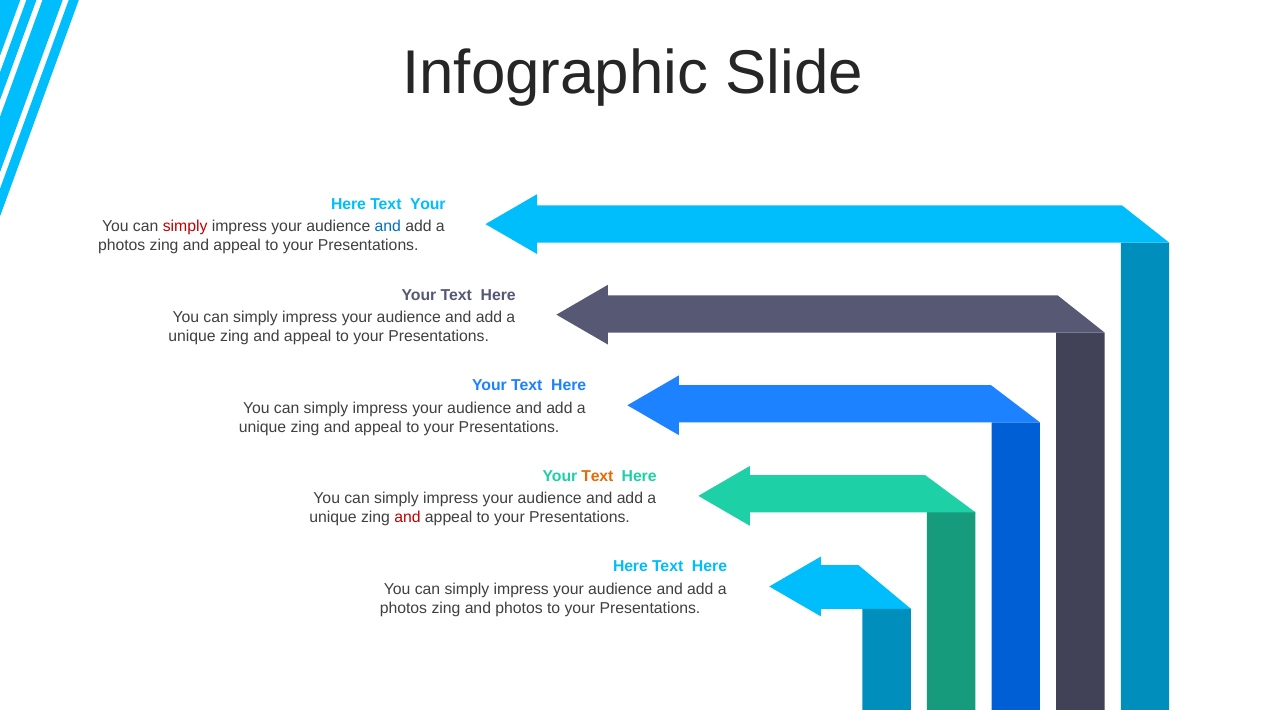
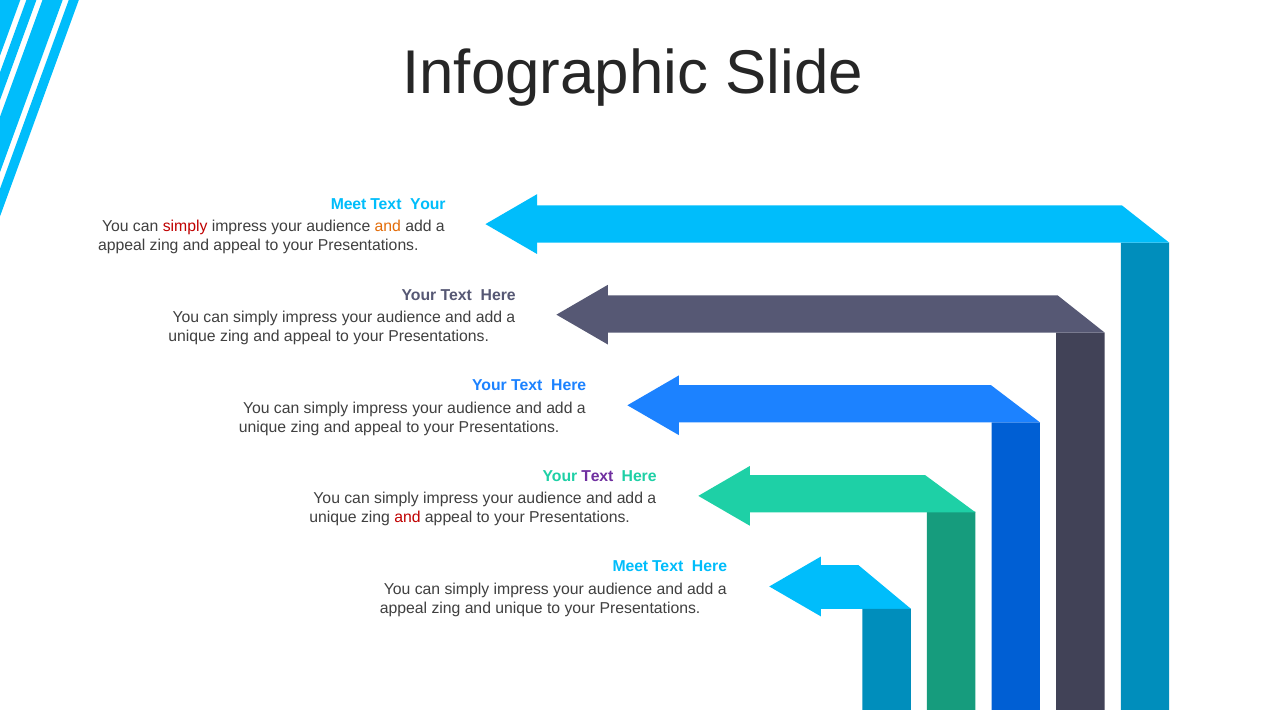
Here: Here -> Meet (349, 204)
and colour: blue -> orange (388, 227)
photos: photos -> appeal (122, 246)
Text colour: orange -> purple (597, 476)
Here: Here -> Meet (630, 567)
photos: photos -> appeal (403, 608)
and photos: photos -> unique (519, 608)
